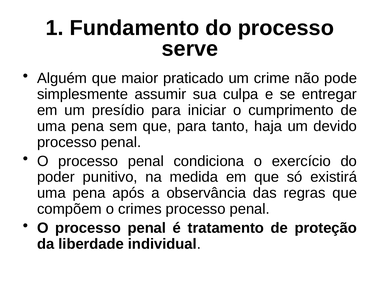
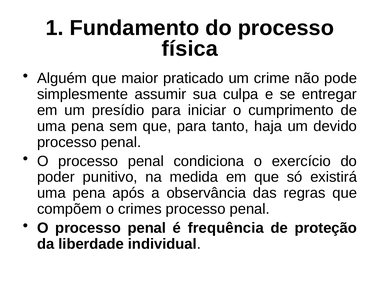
serve: serve -> física (190, 49)
tratamento: tratamento -> frequência (226, 228)
